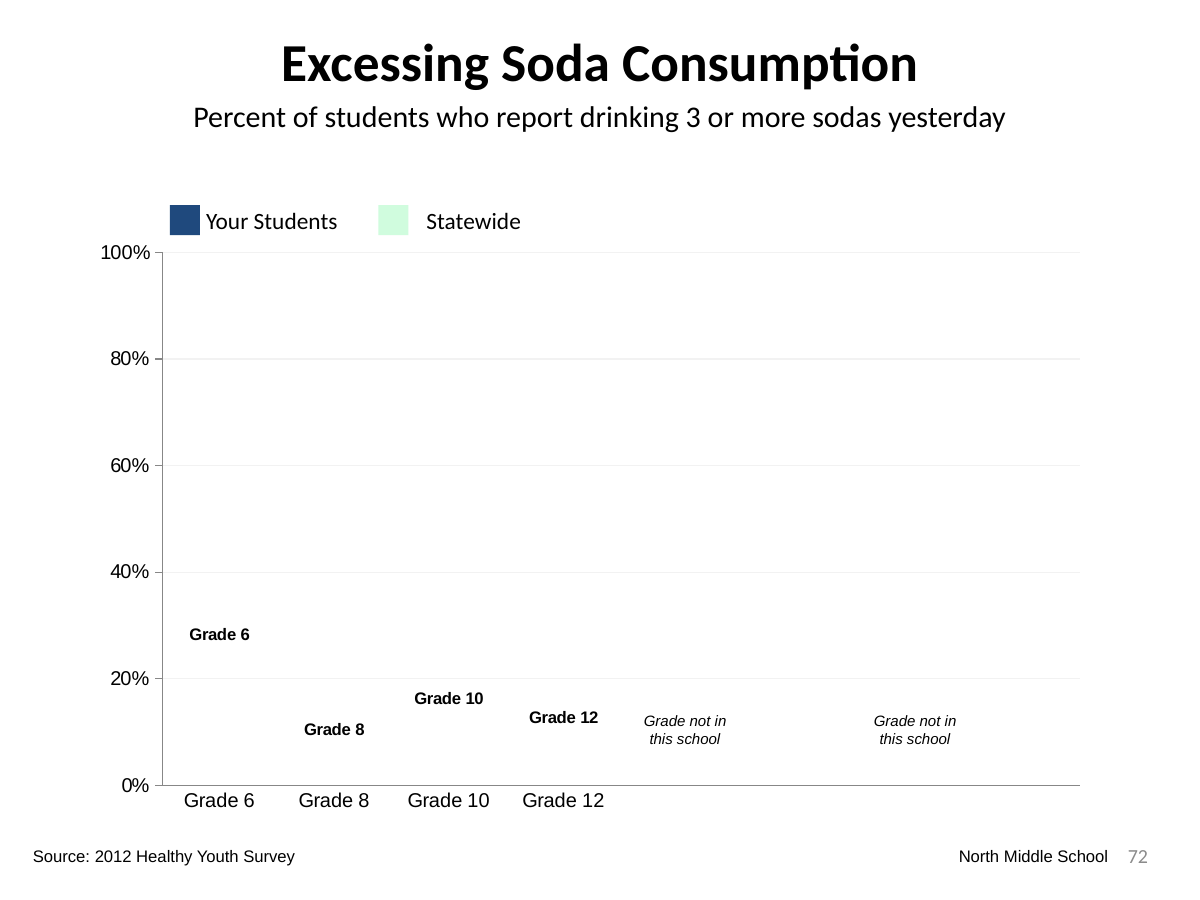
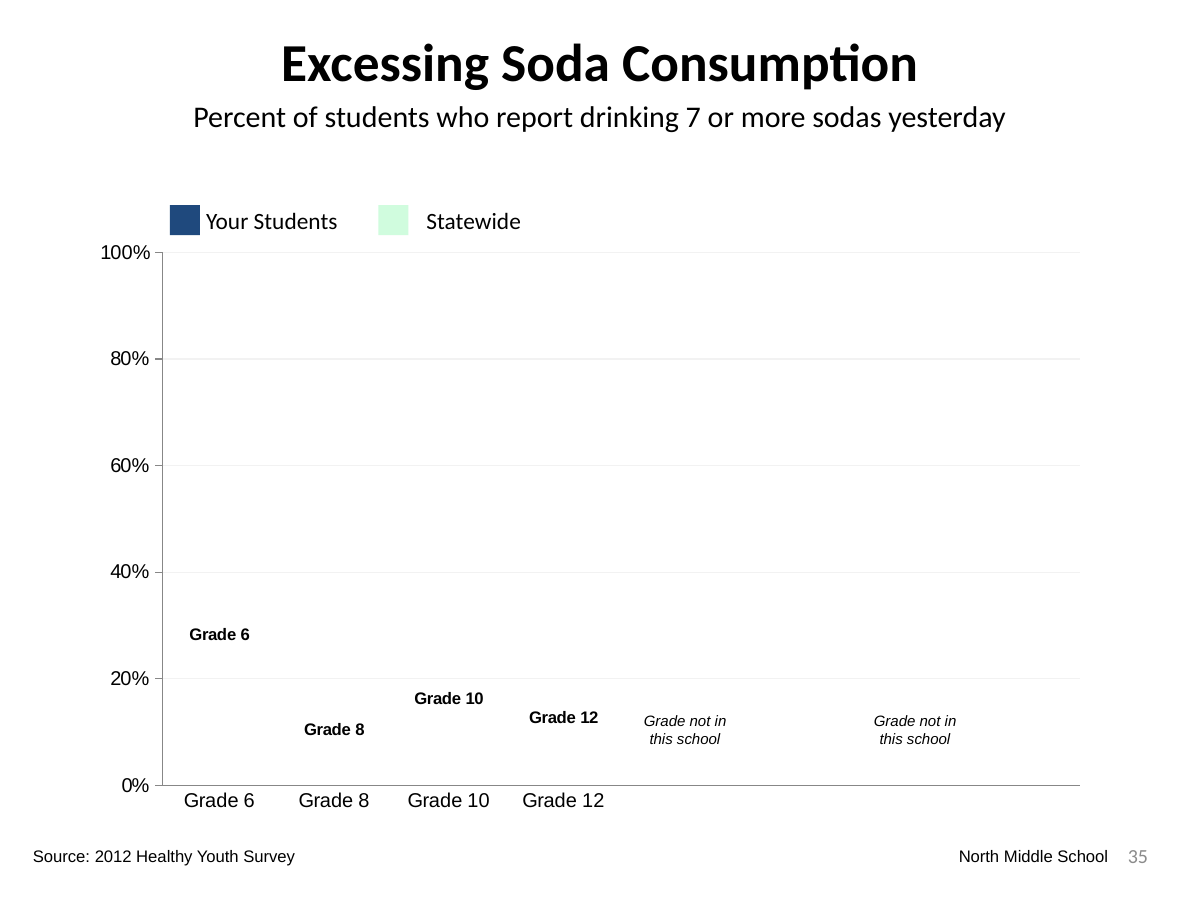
3: 3 -> 7 (693, 117)
72: 72 -> 35 (1138, 857)
